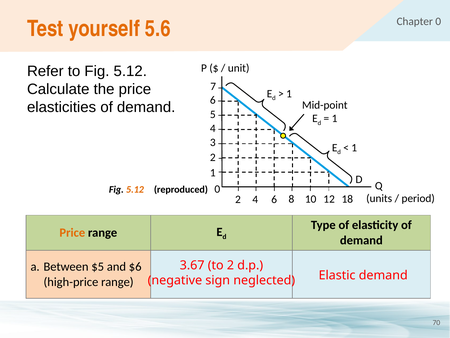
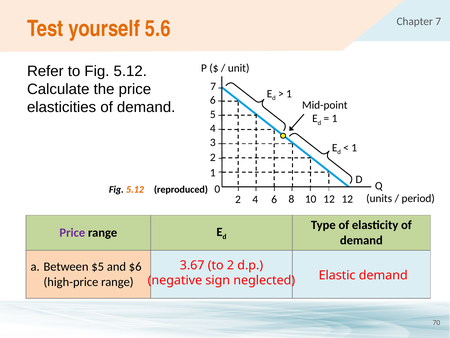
0: 0 -> 7 (438, 21)
12 18: 18 -> 12 (347, 199)
Price colour: orange -> purple (72, 233)
